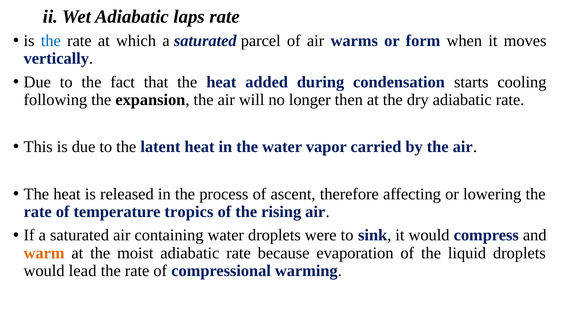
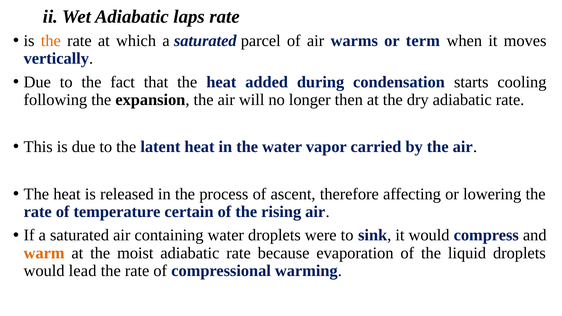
the colour: blue -> orange (51, 41)
form: form -> term (423, 41)
tropics: tropics -> certain (189, 212)
